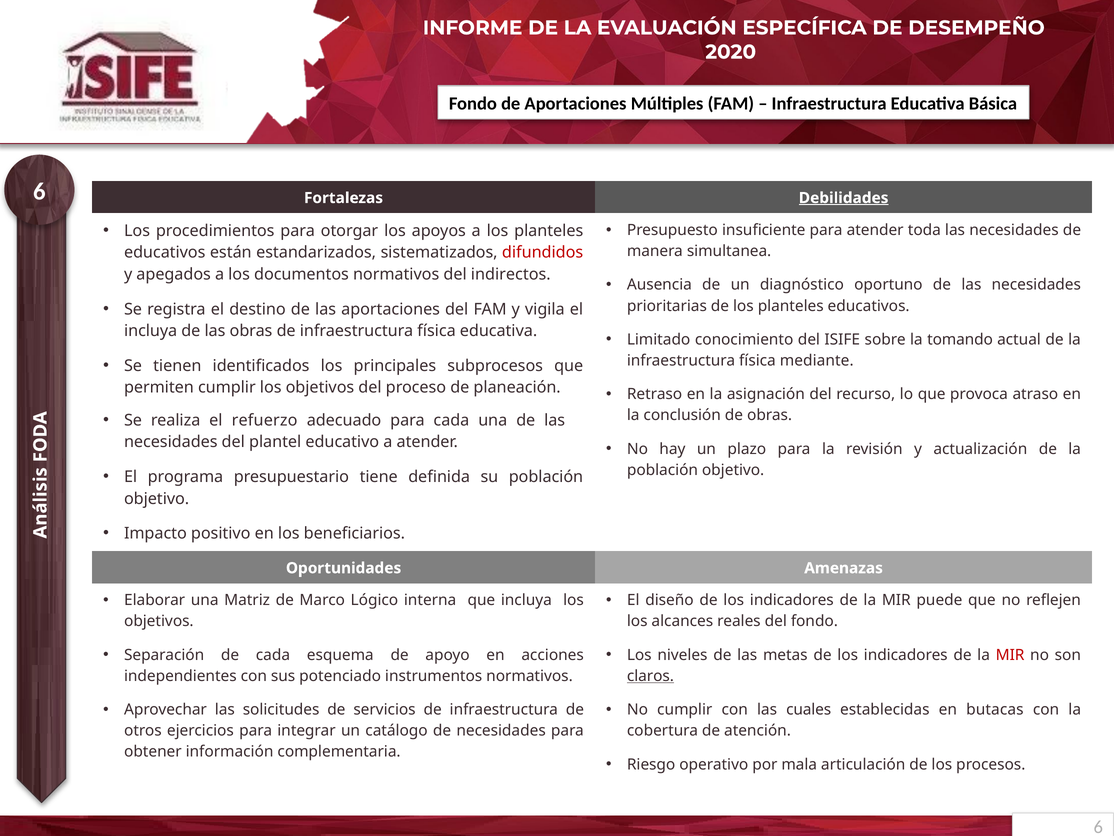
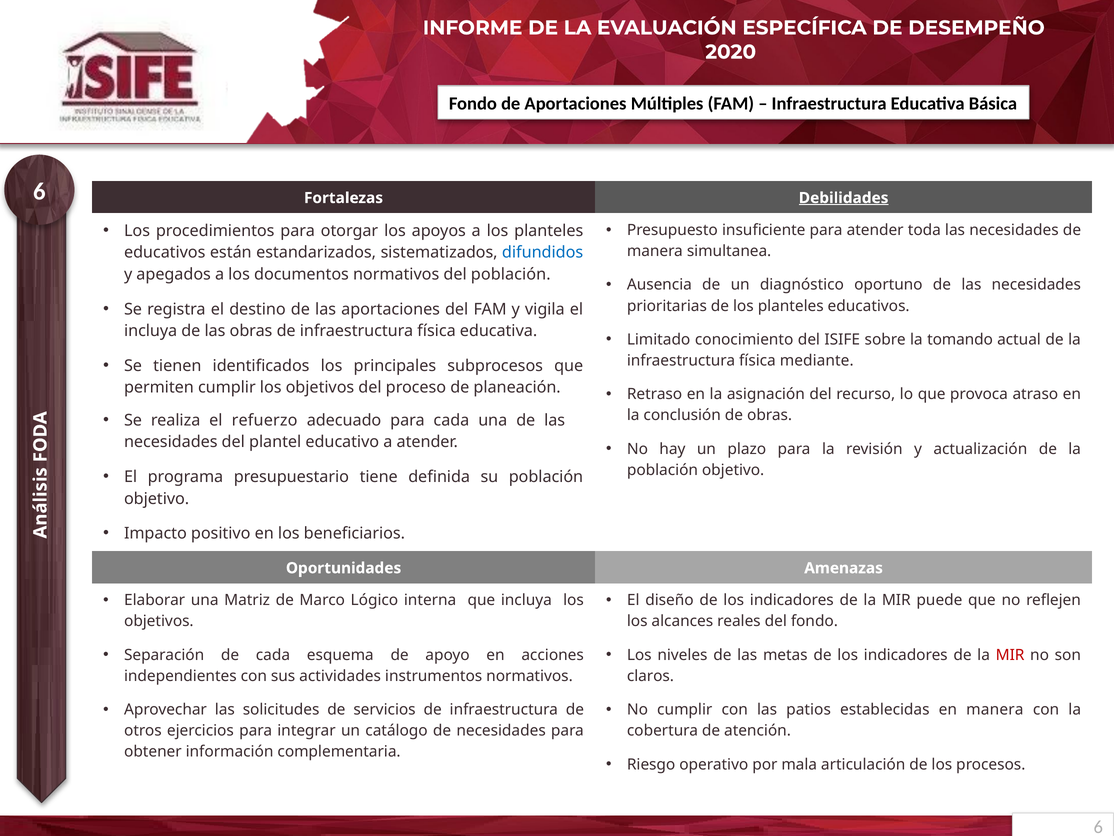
difundidos colour: red -> blue (543, 252)
del indirectos: indirectos -> población (511, 274)
potenciado: potenciado -> actividades (340, 676)
claros underline: present -> none (650, 676)
cuales: cuales -> patios (809, 709)
en butacas: butacas -> manera (995, 709)
